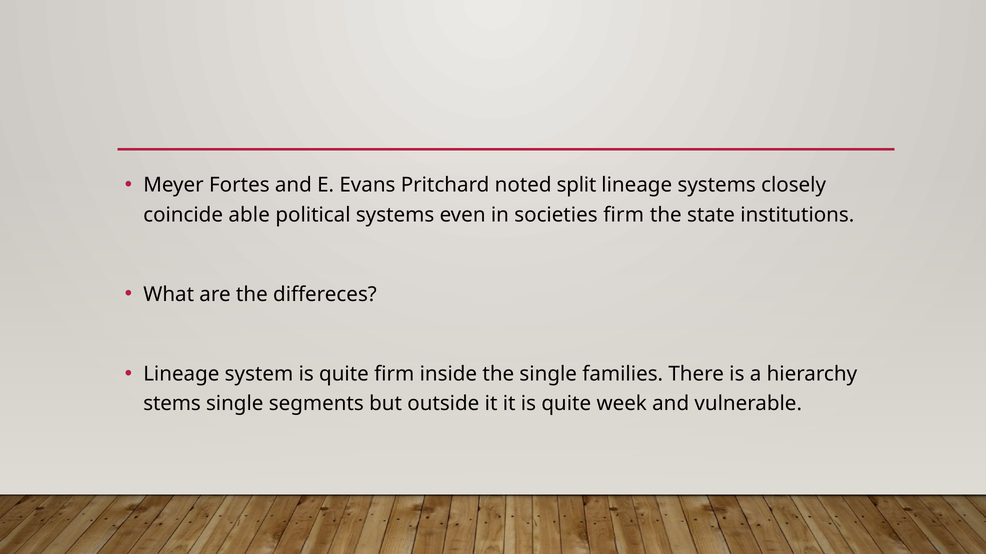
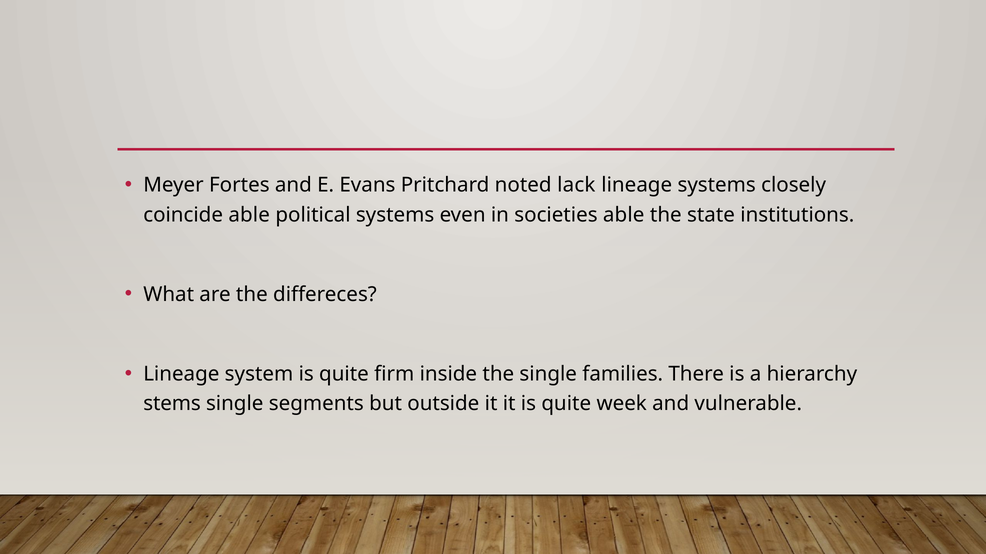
split: split -> lack (576, 185)
societies firm: firm -> able (624, 215)
